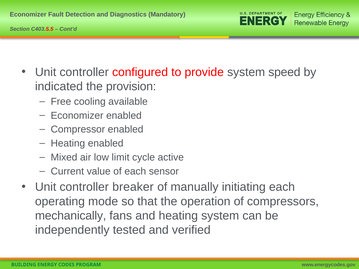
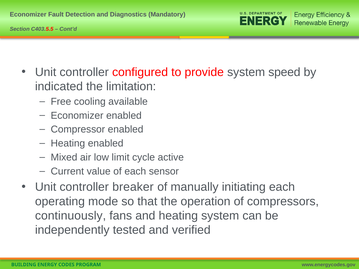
provision: provision -> limitation (131, 87)
mechanically: mechanically -> continuously (71, 216)
